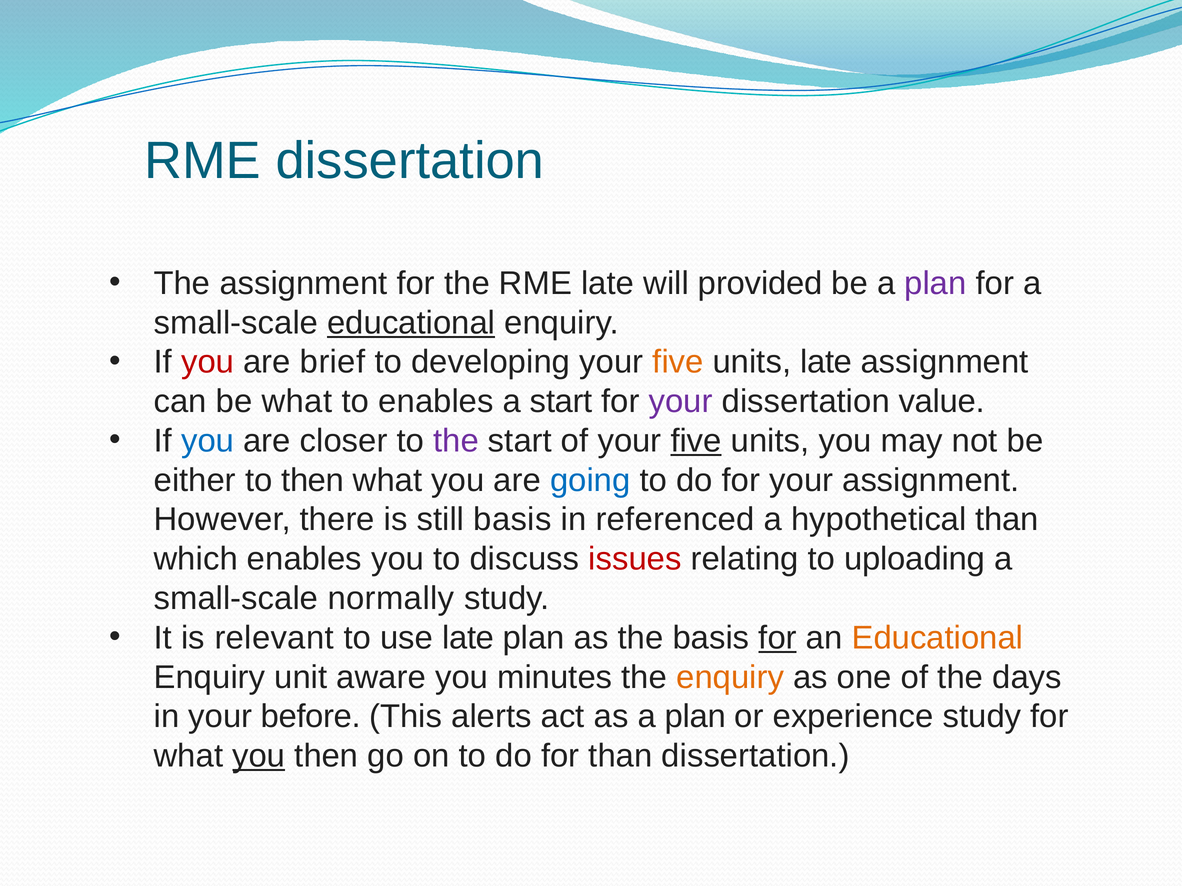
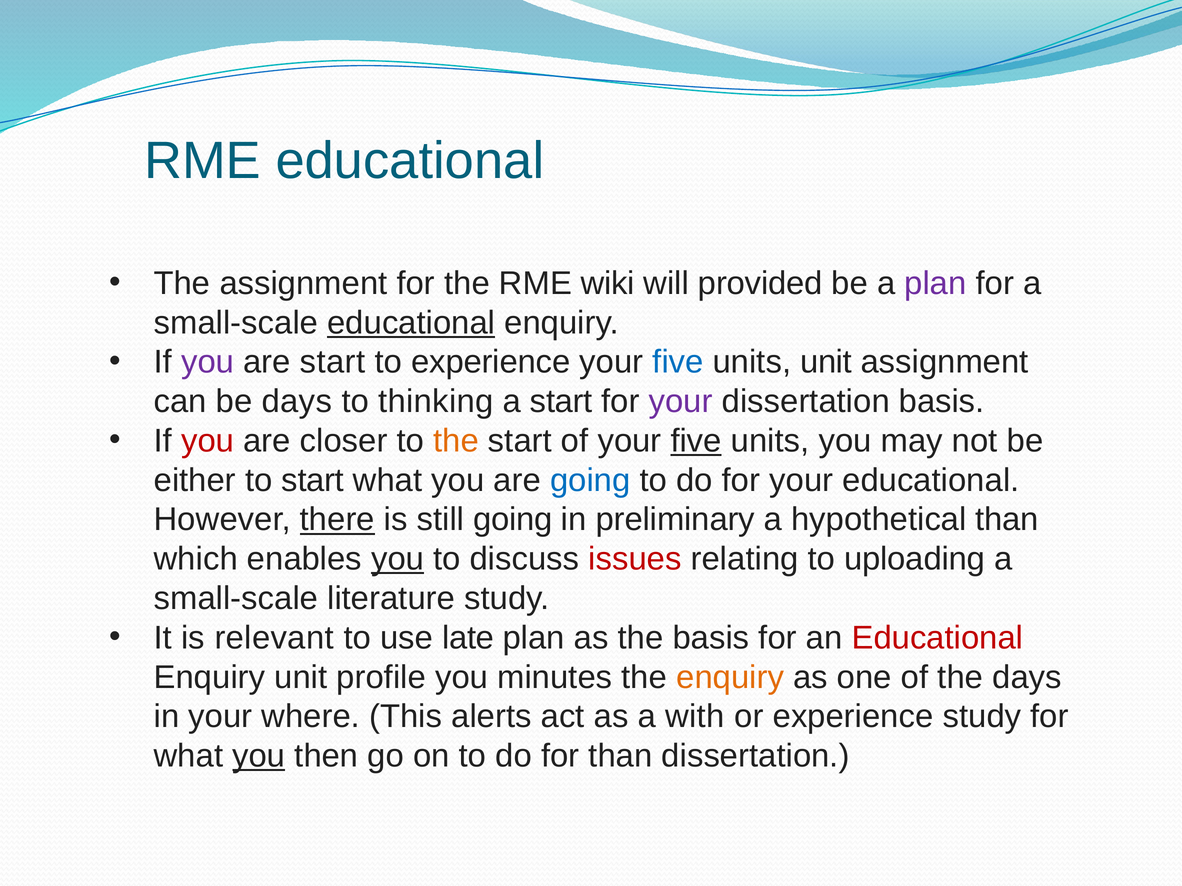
RME dissertation: dissertation -> educational (410, 161)
RME late: late -> wiki (608, 283)
you colour: red -> purple (208, 362)
are brief: brief -> start (333, 362)
to developing: developing -> experience (491, 362)
five colour: orange -> blue (678, 362)
units late: late -> unit (826, 362)
be what: what -> days (297, 402)
to enables: enables -> thinking (436, 402)
dissertation value: value -> basis (942, 402)
you colour: blue -> red (208, 441)
the colour: purple -> orange (456, 441)
to then: then -> start (313, 481)
your assignment: assignment -> educational (931, 481)
there underline: none -> present (337, 520)
still basis: basis -> going (513, 520)
referenced: referenced -> preliminary (675, 520)
you underline: none -> present (398, 559)
normally: normally -> literature (391, 599)
for underline: present -> none (778, 638)
Educational colour: orange -> red (937, 638)
aware: aware -> profile (381, 678)
before: before -> where (311, 717)
as a plan: plan -> with (695, 717)
